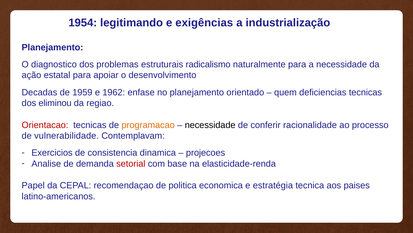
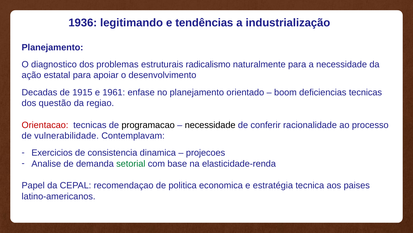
1954: 1954 -> 1936 (83, 23)
exigências: exigências -> tendências (204, 23)
1959: 1959 -> 1915 (82, 92)
1962: 1962 -> 1961 (114, 92)
quem: quem -> boom (285, 92)
eliminou: eliminou -> questão (55, 103)
programacao colour: orange -> black (148, 125)
setorial colour: red -> green (131, 163)
